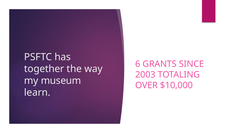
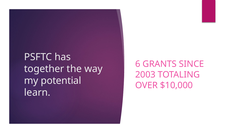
museum: museum -> potential (61, 81)
